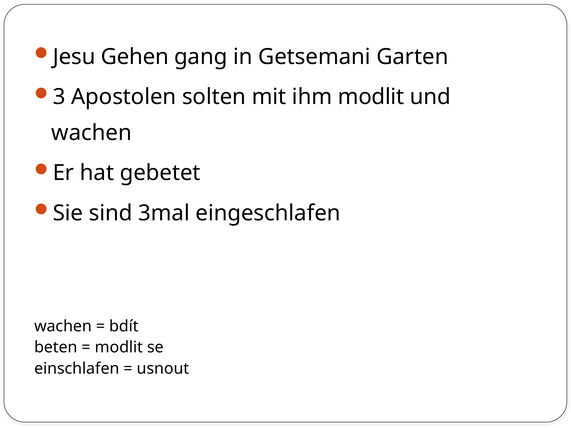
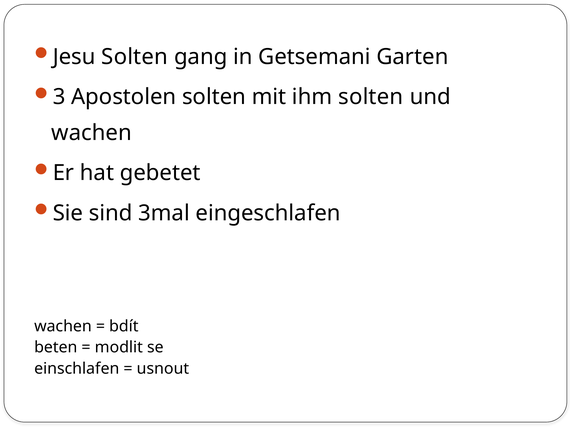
Jesu Gehen: Gehen -> Solten (135, 57)
ihm modlit: modlit -> solten (371, 97)
